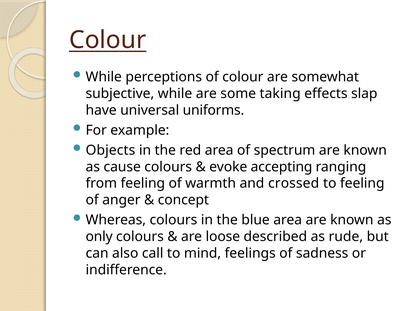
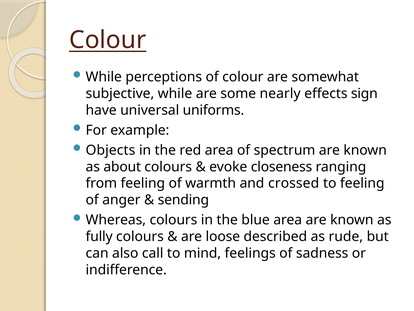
taking: taking -> nearly (280, 93)
slap: slap -> sign (364, 93)
cause: cause -> about (122, 167)
accepting: accepting -> closeness (282, 167)
concept: concept -> sending (183, 200)
only: only -> fully (99, 236)
